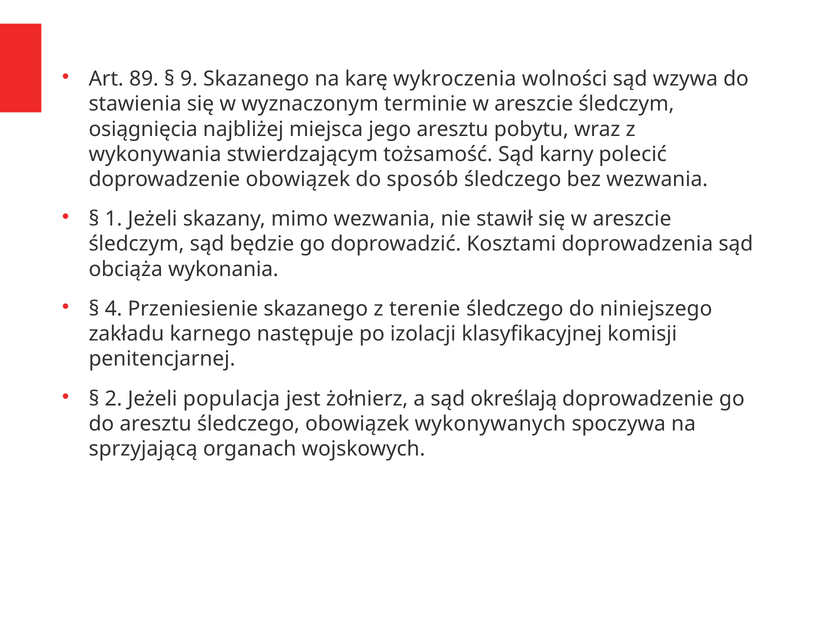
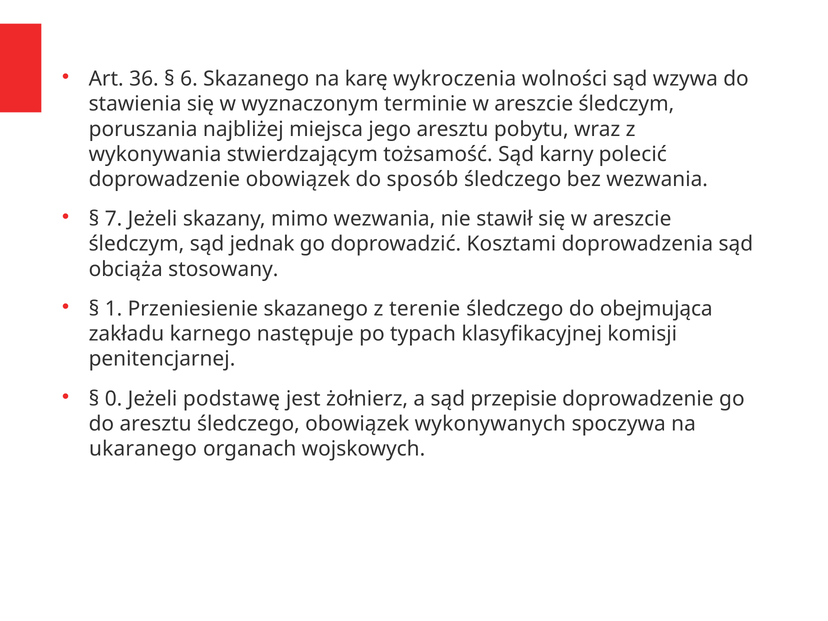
89: 89 -> 36 (144, 79)
9: 9 -> 6 (189, 79)
osiągnięcia: osiągnięcia -> poruszania (143, 129)
1: 1 -> 7 (114, 219)
będzie: będzie -> jednak (262, 244)
wykonania: wykonania -> stosowany (223, 269)
4: 4 -> 1 (114, 309)
niniejszego: niniejszego -> obejmująca (656, 309)
izolacji: izolacji -> typach (423, 334)
2: 2 -> 0 (114, 399)
populacja: populacja -> podstawę (232, 399)
określają: określają -> przepisie (514, 399)
sprzyjającą: sprzyjającą -> ukaranego (143, 449)
